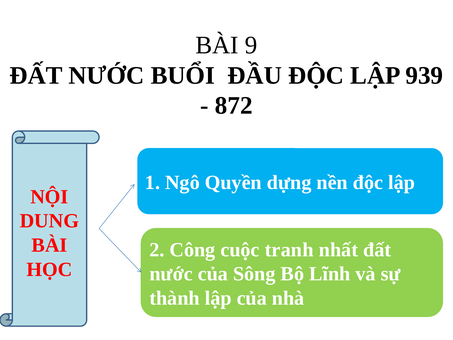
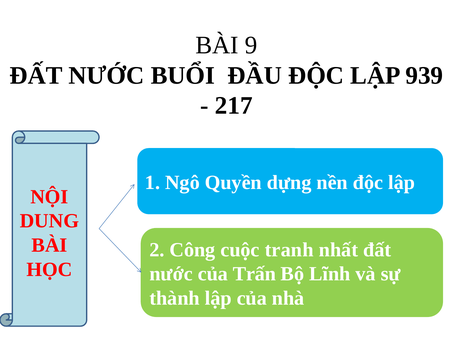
872: 872 -> 217 (234, 106)
Sông: Sông -> Trấn (254, 274)
